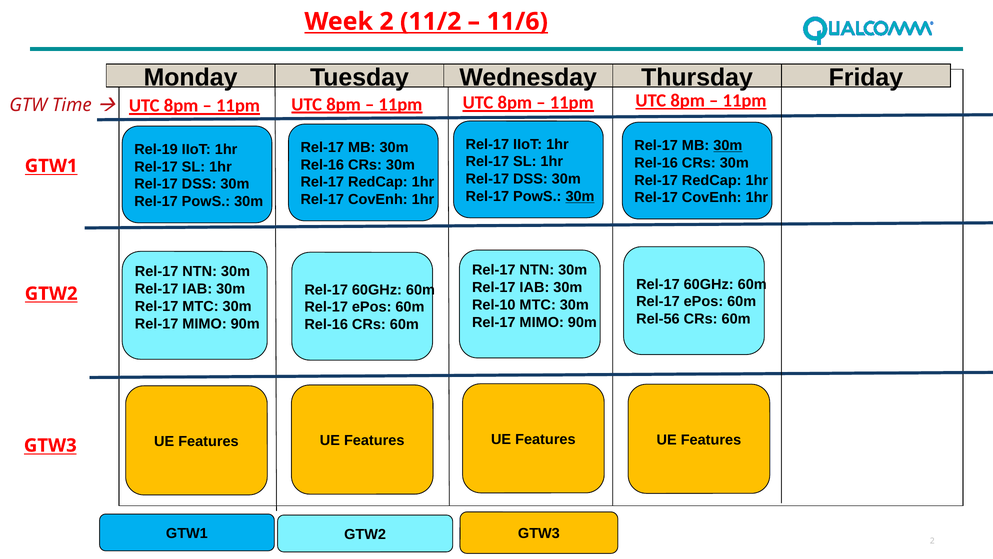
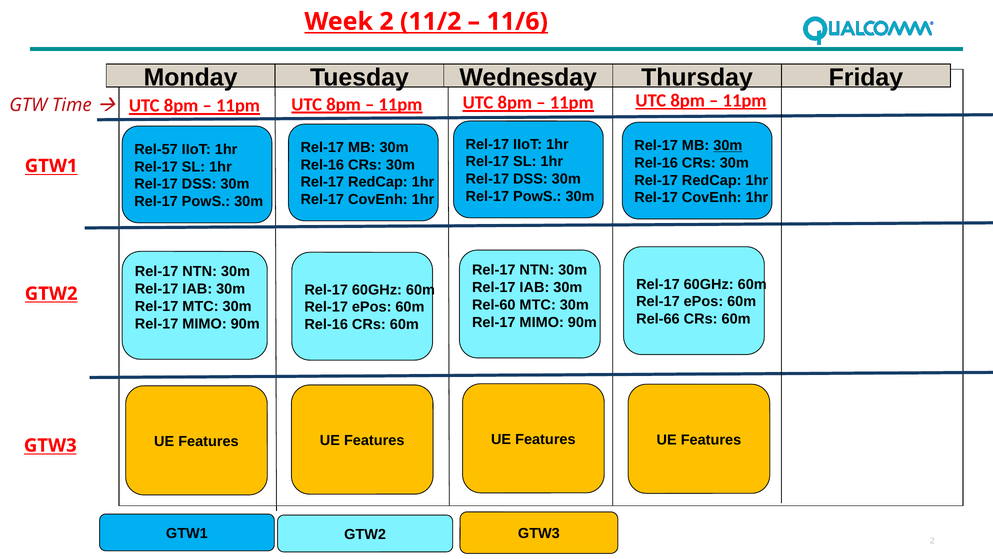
Rel-19: Rel-19 -> Rel-57 (156, 149)
30m underline: present -> none (580, 196)
Rel-10: Rel-10 -> Rel-60 (494, 305)
Rel-56: Rel-56 -> Rel-66 (658, 319)
